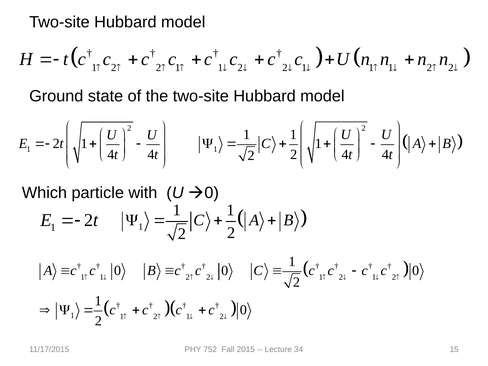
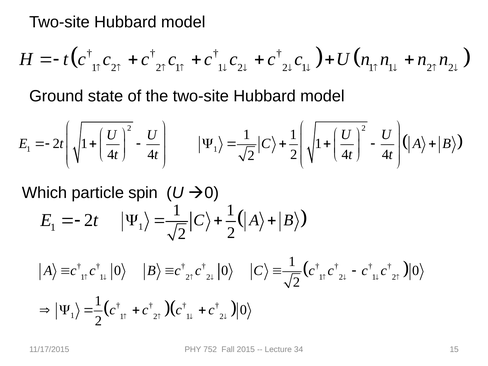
with: with -> spin (143, 193)
